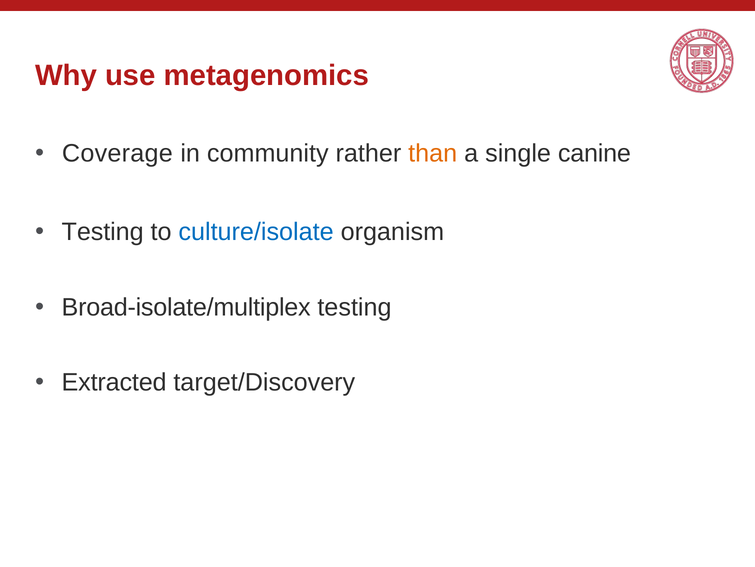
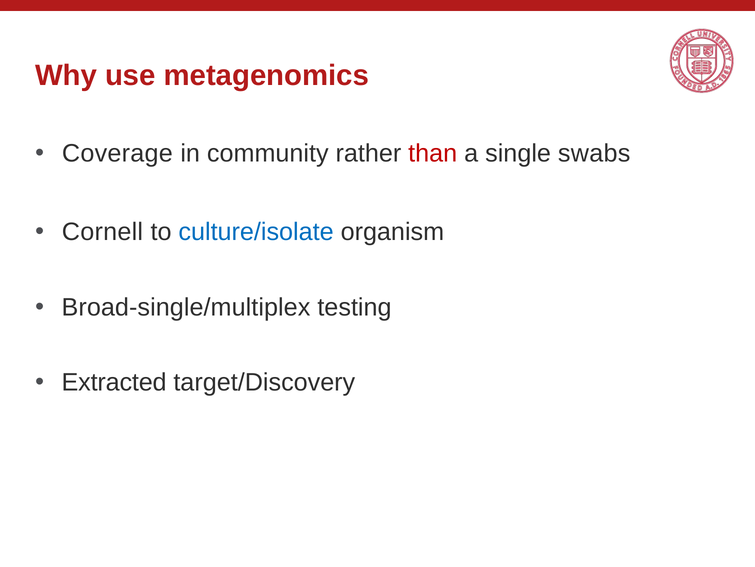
than colour: orange -> red (433, 153)
canine: canine -> swabs (594, 153)
Testing: Testing -> Cornell (102, 231)
Broad-isolate/multiplex: Broad-isolate/multiplex -> Broad-single/multiplex (186, 307)
